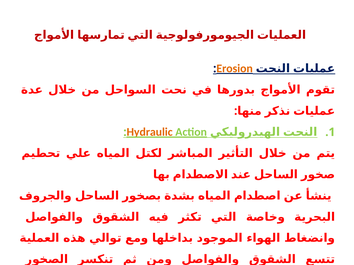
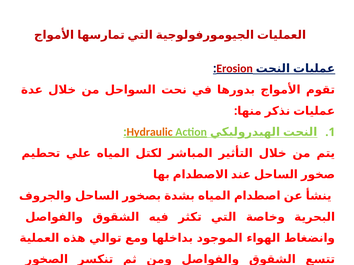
Erosion colour: orange -> red (235, 69)
